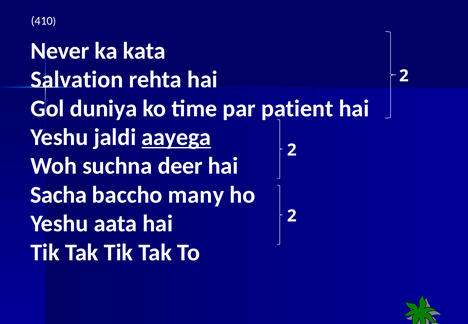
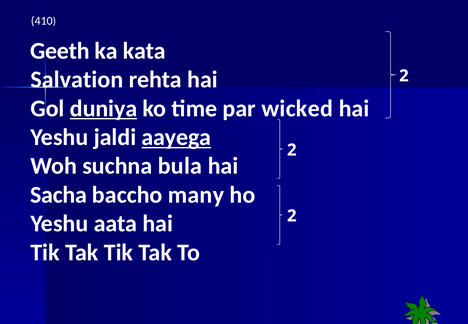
Never: Never -> Geeth (60, 51)
duniya underline: none -> present (104, 108)
patient: patient -> wicked (297, 108)
deer: deer -> bula (180, 166)
